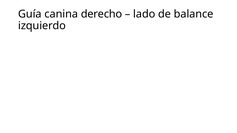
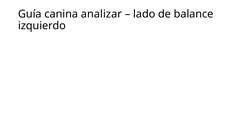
derecho: derecho -> analizar (101, 14)
